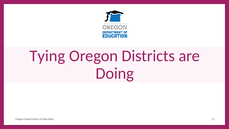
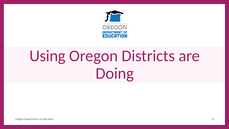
Tying: Tying -> Using (48, 56)
